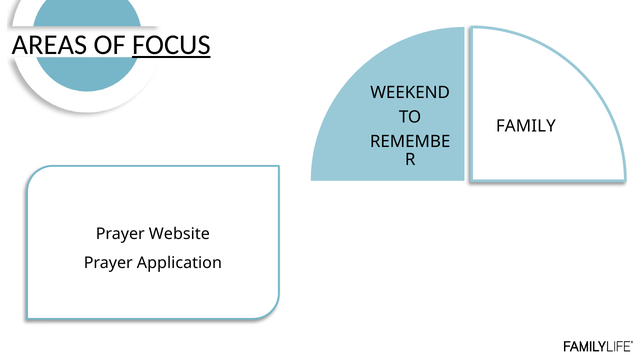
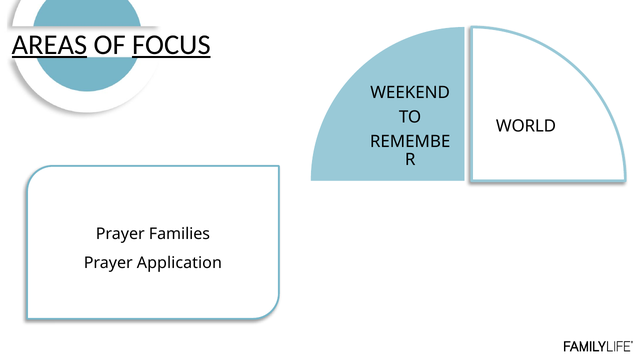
AREAS underline: none -> present (50, 45)
FAMILY: FAMILY -> WORLD (526, 126)
Website: Website -> Families (179, 234)
